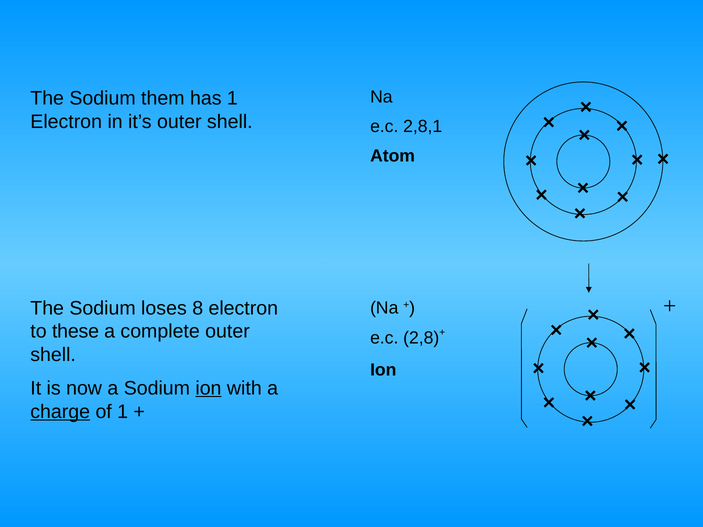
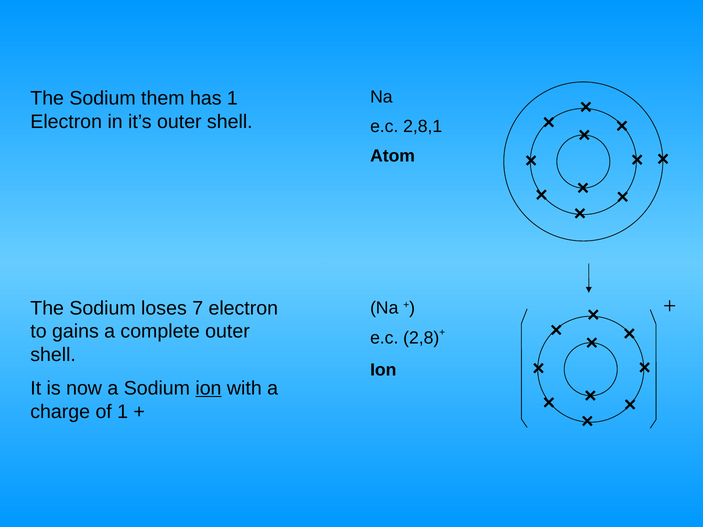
8: 8 -> 7 (198, 308)
these: these -> gains (75, 332)
charge underline: present -> none (60, 412)
